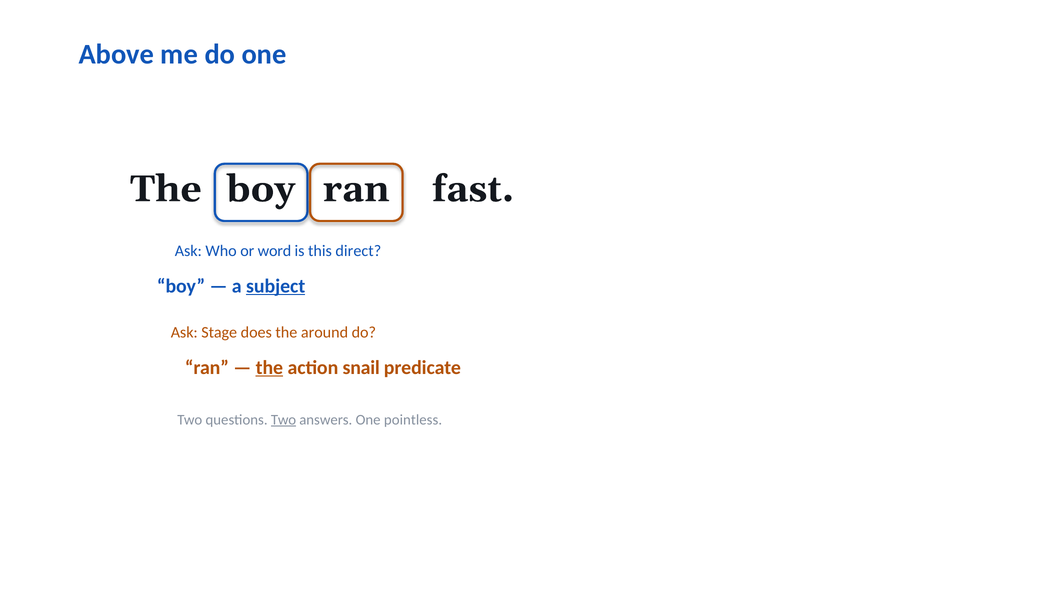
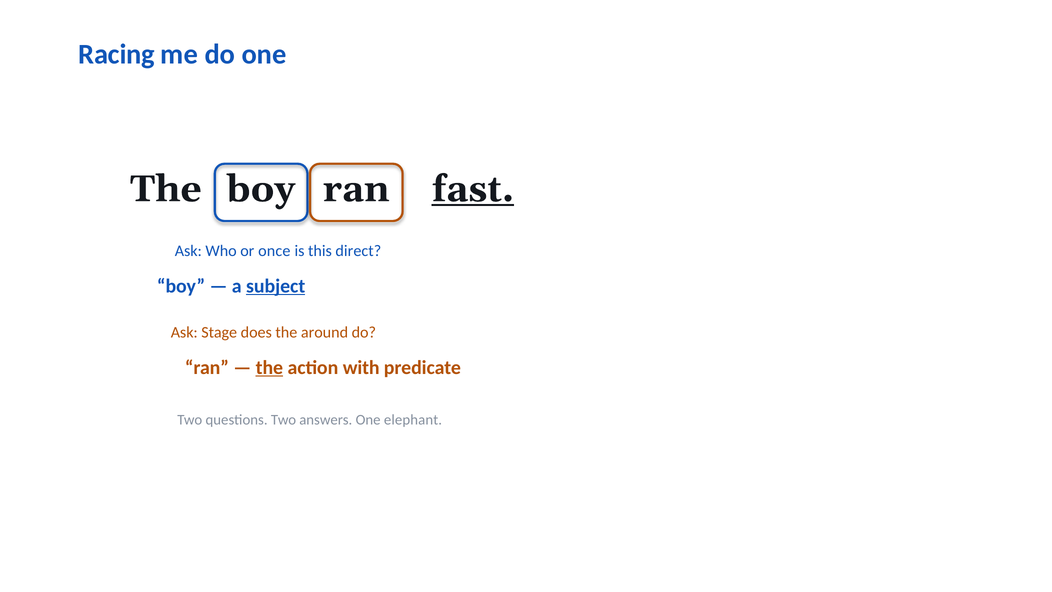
Above: Above -> Racing (117, 54)
fast underline: none -> present (473, 189)
word: word -> once (274, 251)
snail: snail -> with (361, 367)
Two underline: present -> none (284, 420)
pointless: pointless -> elephant (413, 420)
